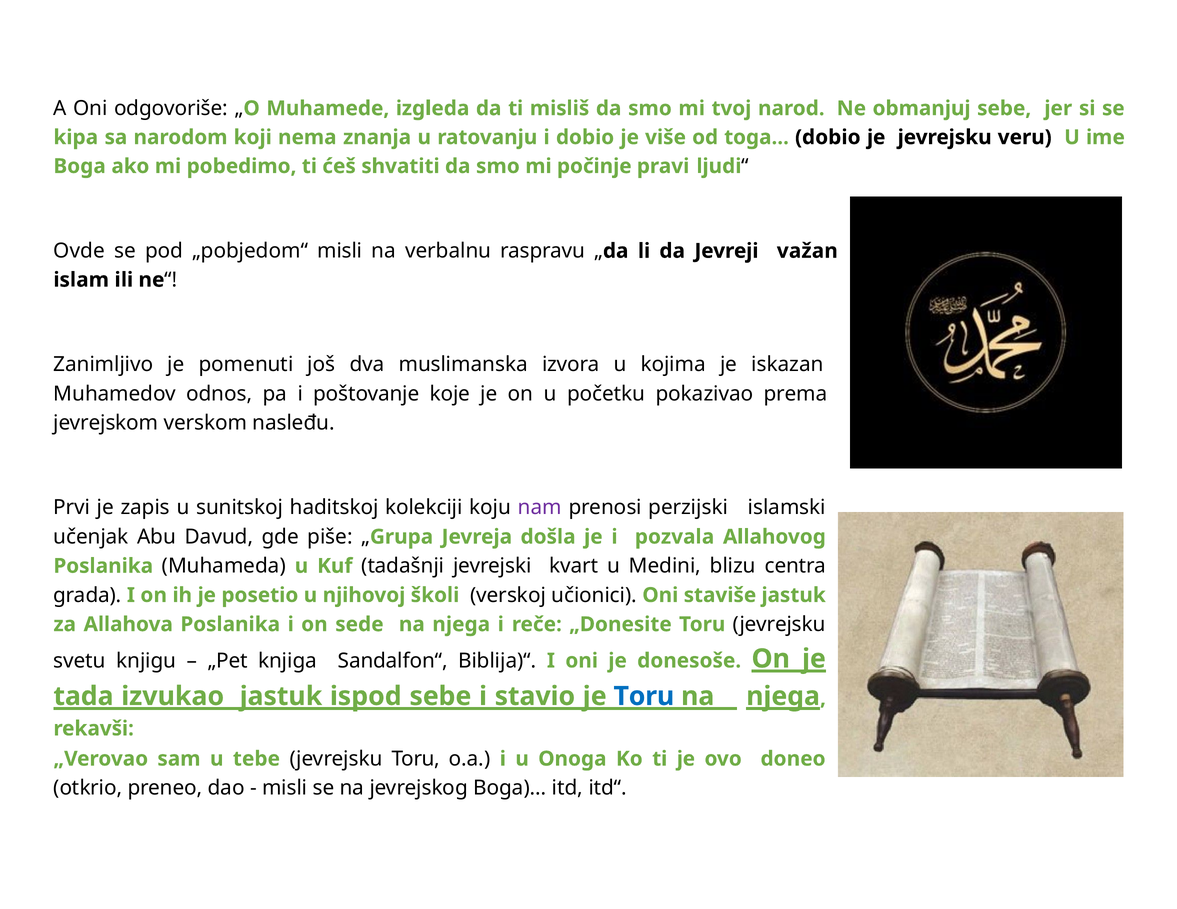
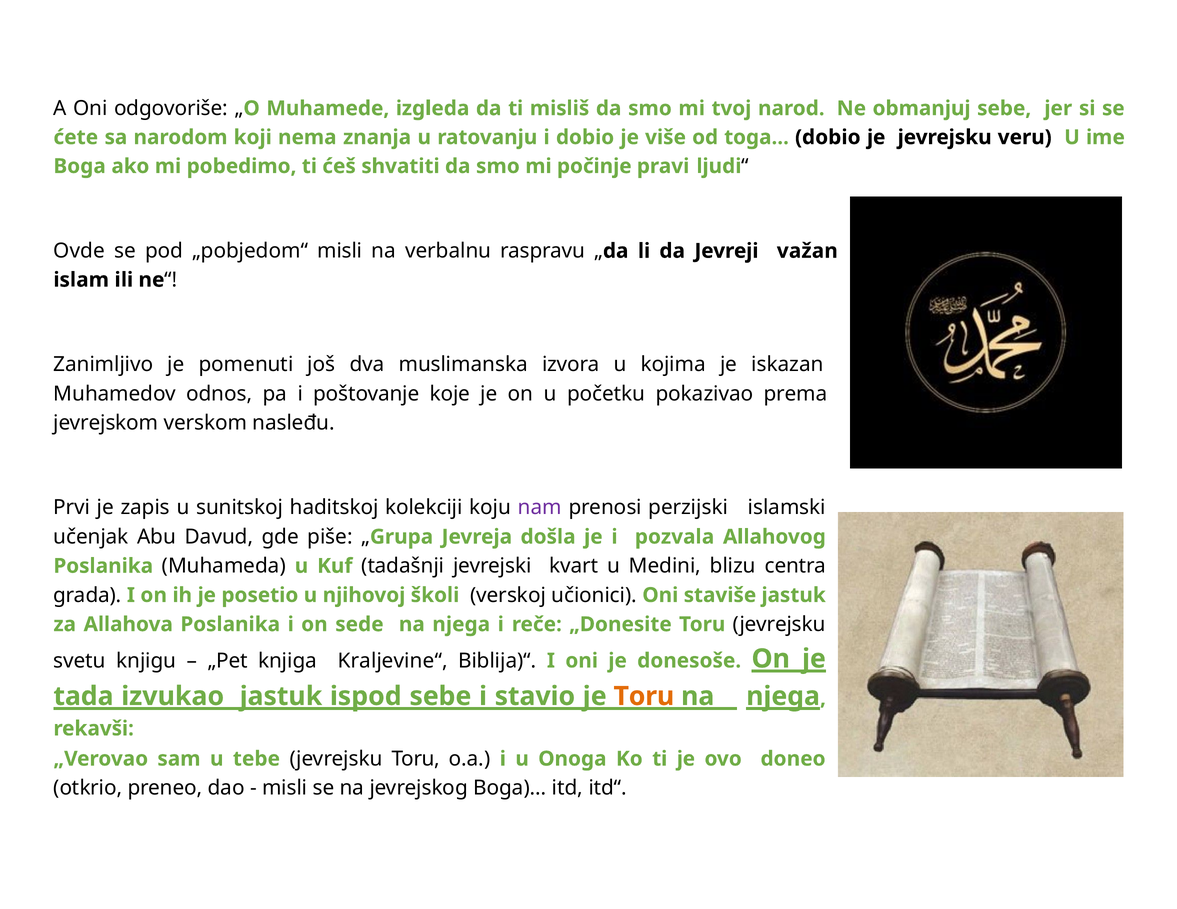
kipa: kipa -> ćete (76, 137)
Sandalfon“: Sandalfon“ -> Kraljevine“ (393, 661)
Toru colour: blue -> orange (644, 697)
